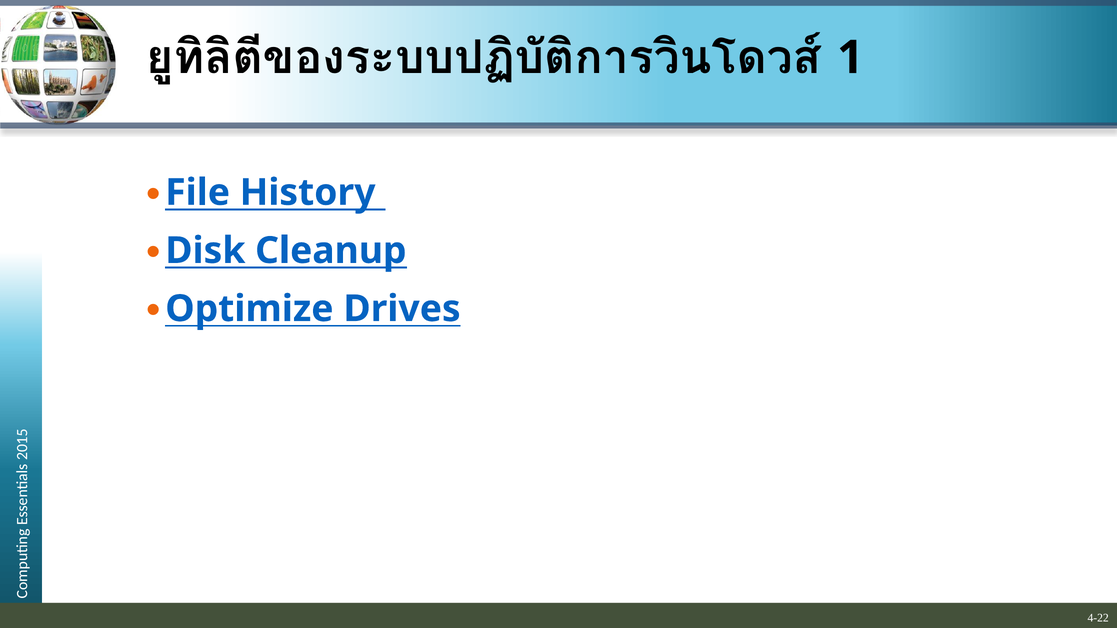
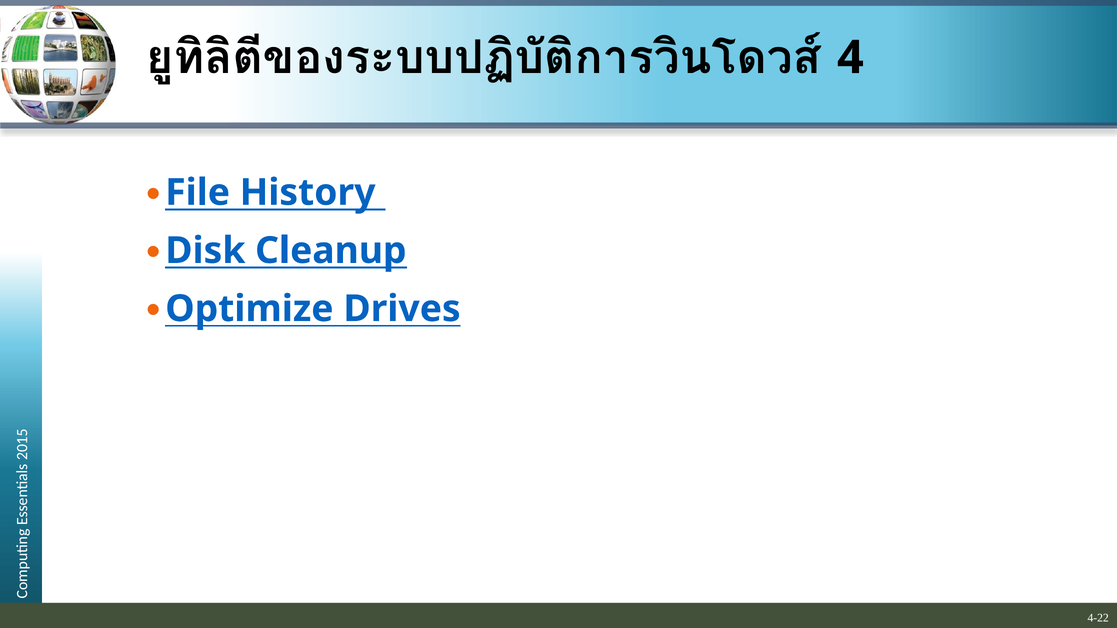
1: 1 -> 4 (850, 58)
